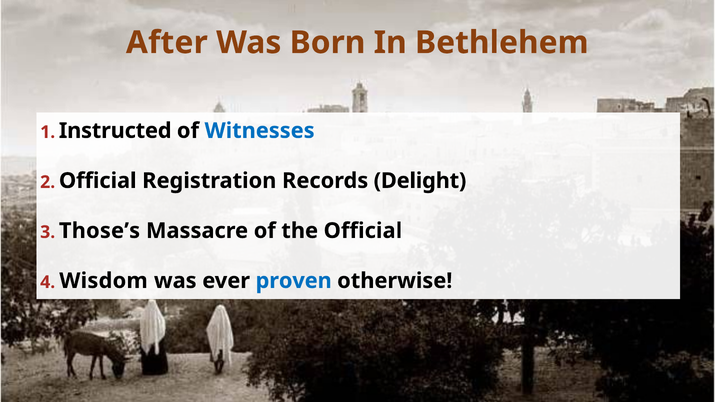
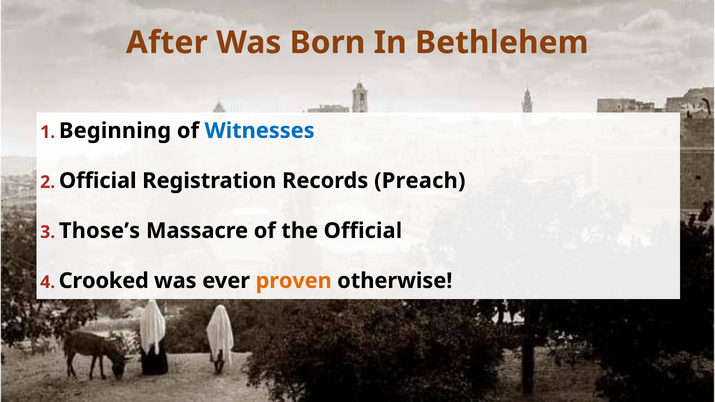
Instructed: Instructed -> Beginning (115, 131)
Delight: Delight -> Preach (420, 181)
Wisdom: Wisdom -> Crooked (104, 281)
proven colour: blue -> orange (294, 281)
